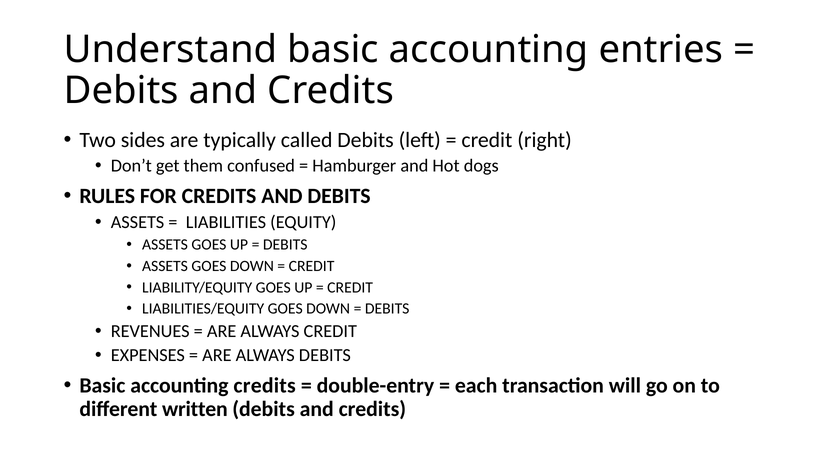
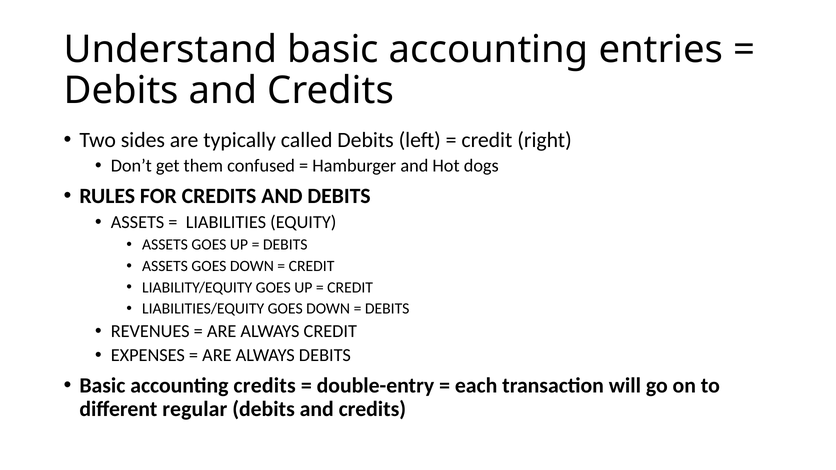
written: written -> regular (195, 409)
